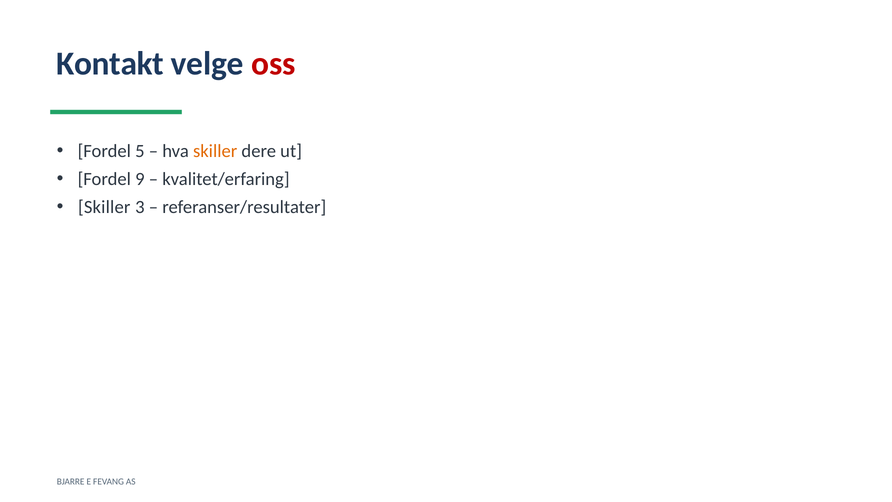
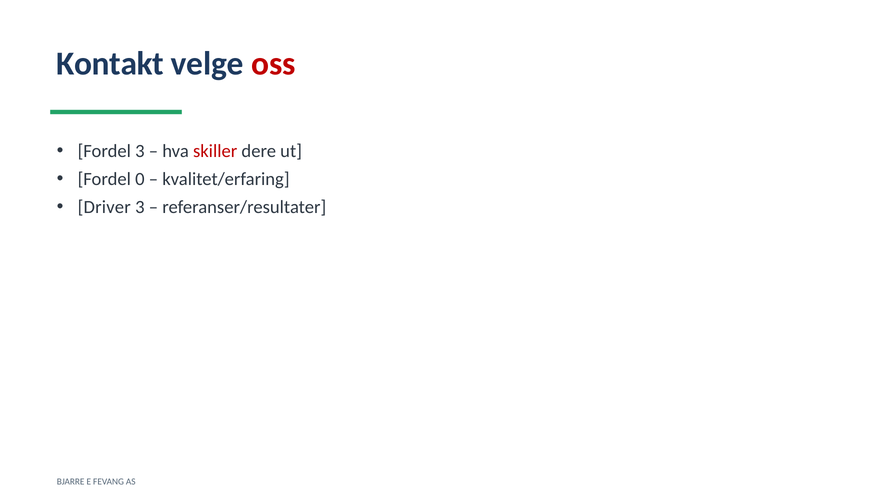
Fordel 5: 5 -> 3 (140, 151)
skiller colour: orange -> red (215, 151)
9: 9 -> 0 (140, 179)
Skiller: Skiller -> Driver (104, 207)
